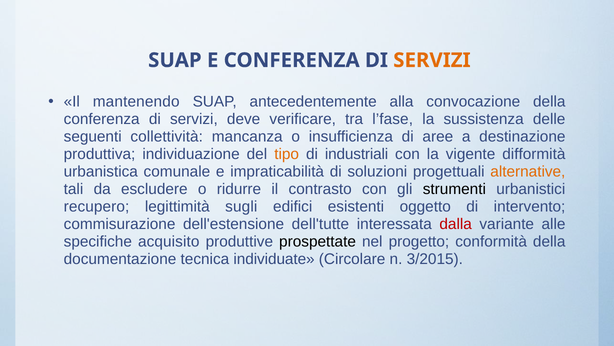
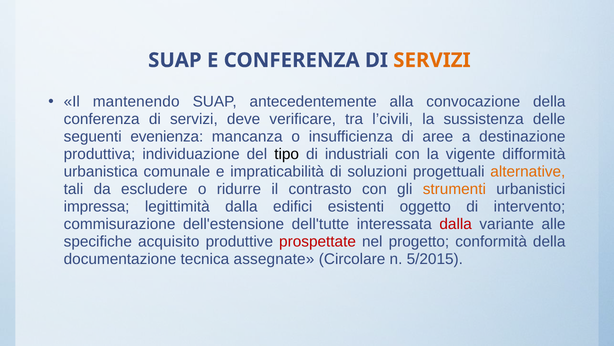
l’fase: l’fase -> l’civili (393, 119)
collettività: collettività -> evenienza (167, 136)
tipo colour: orange -> black (287, 154)
strumenti colour: black -> orange (454, 189)
recupero: recupero -> impressa (97, 206)
legittimità sugli: sugli -> dalla (241, 206)
prospettate colour: black -> red (318, 241)
individuate: individuate -> assegnate (274, 259)
3/2015: 3/2015 -> 5/2015 (435, 259)
